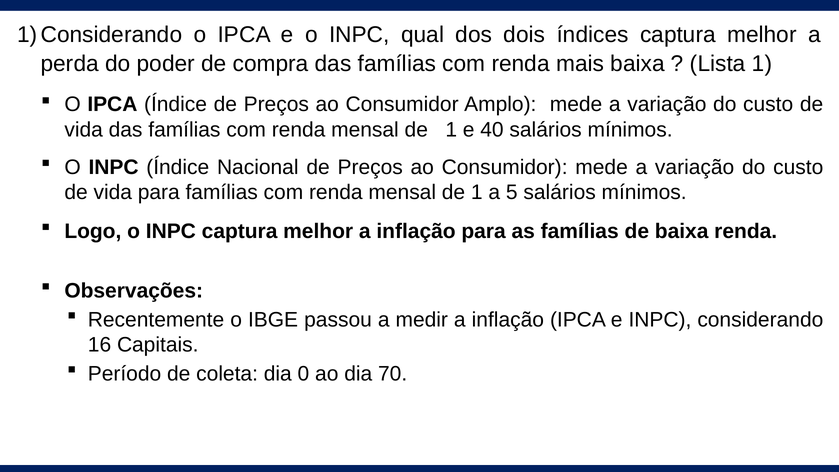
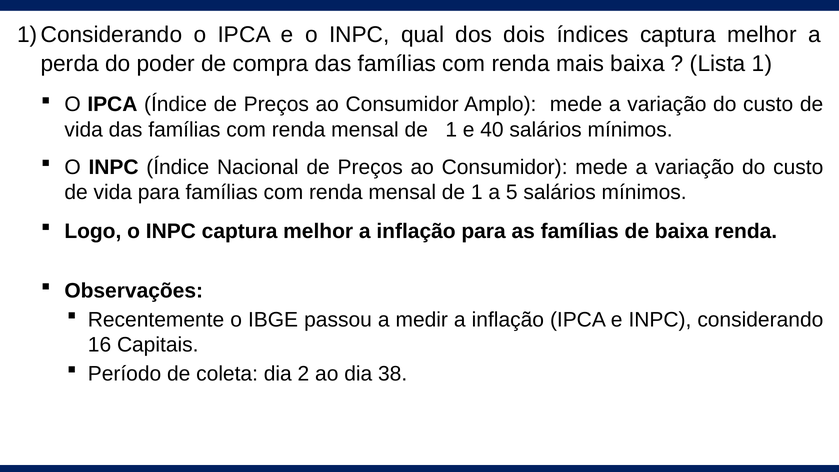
0: 0 -> 2 (303, 374)
70: 70 -> 38 (393, 374)
